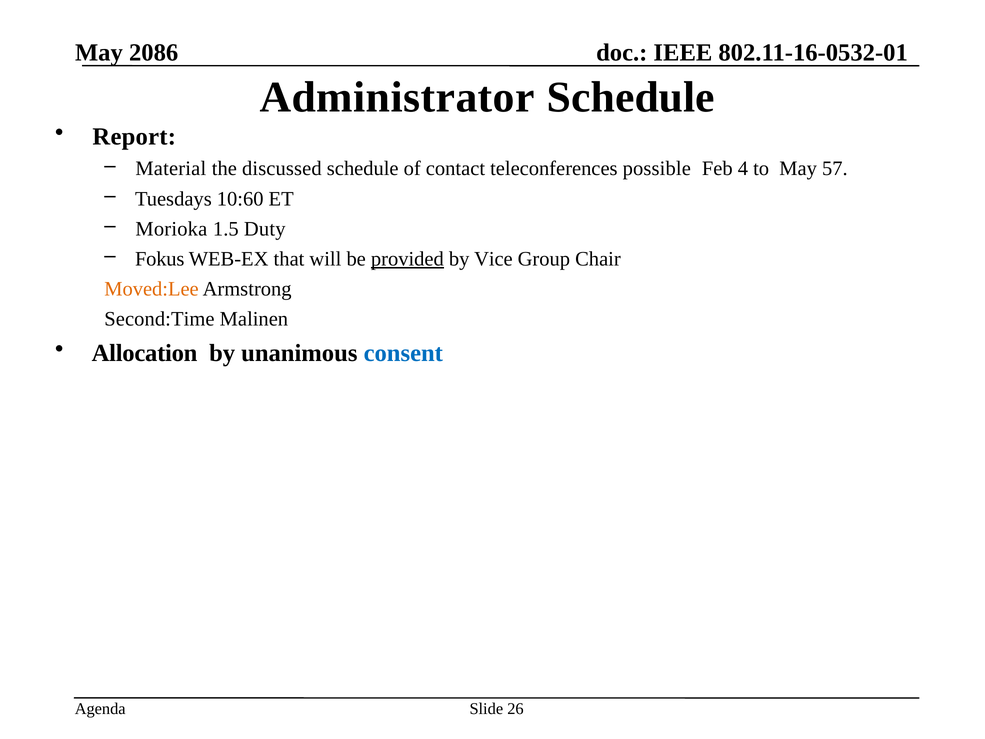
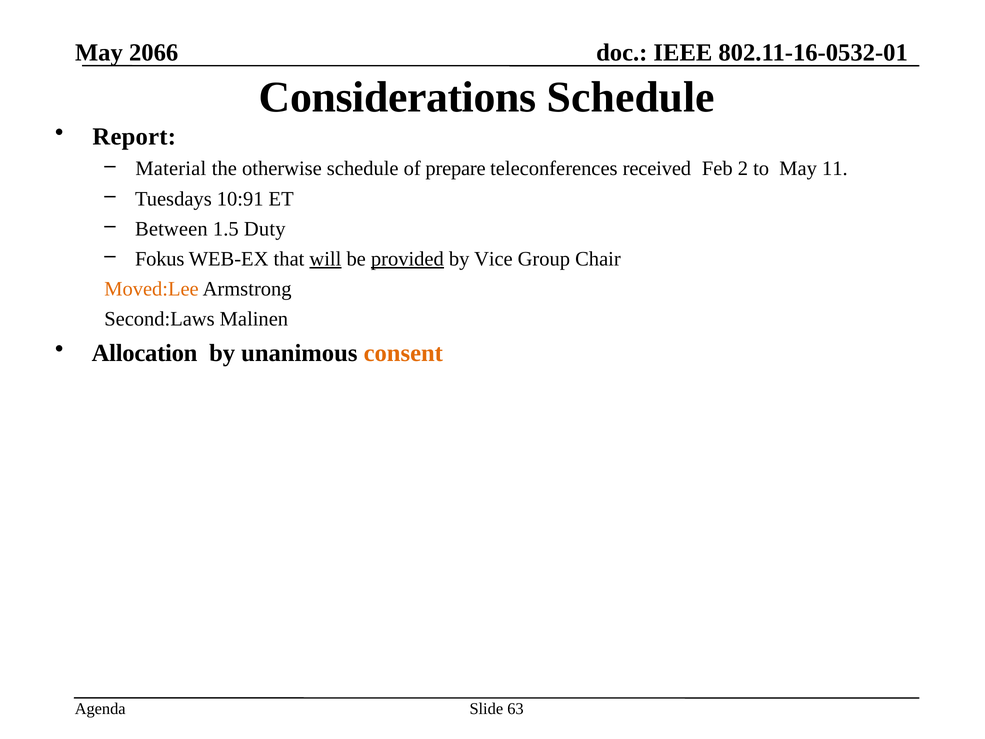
2086: 2086 -> 2066 (154, 53)
Administrator: Administrator -> Considerations (398, 97)
discussed: discussed -> otherwise (282, 169)
contact: contact -> prepare (456, 169)
possible: possible -> received (657, 169)
4: 4 -> 2 (743, 169)
57: 57 -> 11 (835, 169)
10:60: 10:60 -> 10:91 (240, 199)
Morioka: Morioka -> Between (171, 229)
will underline: none -> present (325, 259)
Second:Time: Second:Time -> Second:Laws (159, 319)
consent colour: blue -> orange (403, 353)
26: 26 -> 63 (515, 709)
